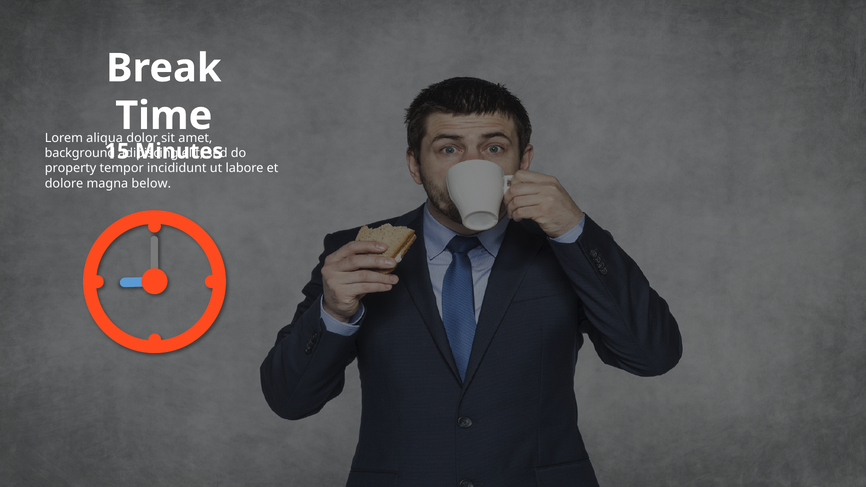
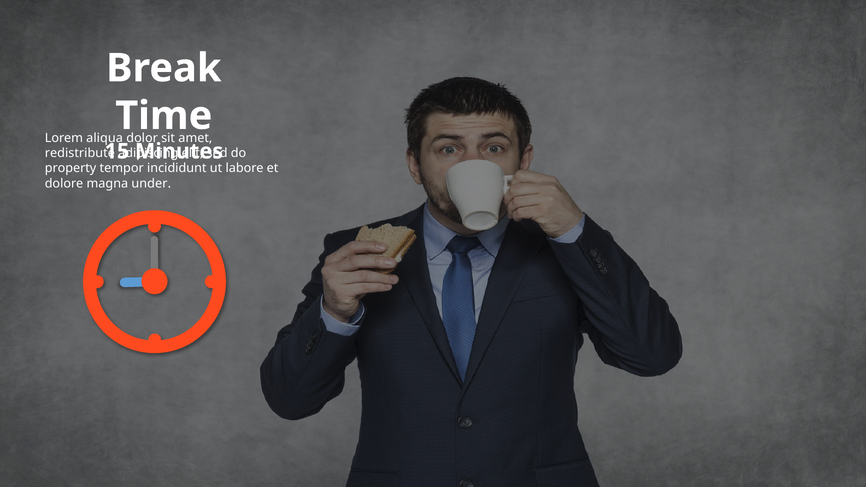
background: background -> redistribute (80, 153)
below: below -> under (151, 183)
